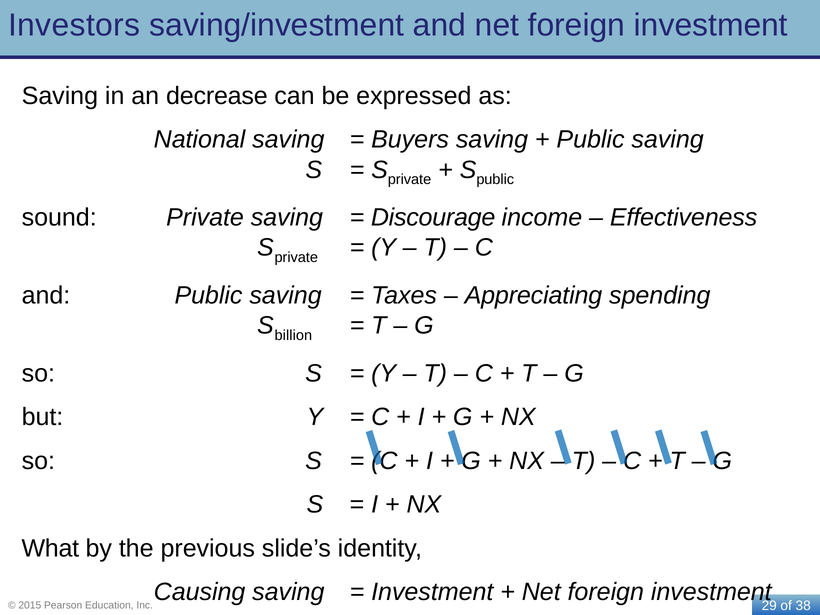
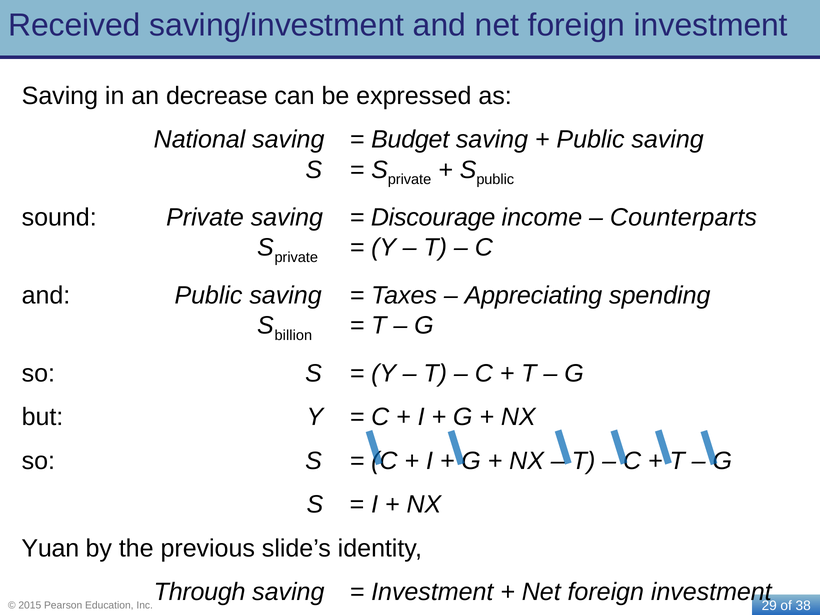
Investors: Investors -> Received (74, 25)
Buyers: Buyers -> Budget (410, 140)
Effectiveness: Effectiveness -> Counterparts (683, 218)
What: What -> Yuan (50, 548)
Causing: Causing -> Through (200, 592)
